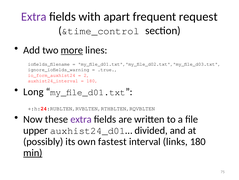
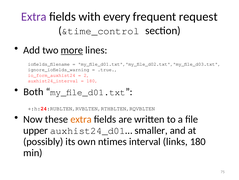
apart: apart -> every (117, 17)
Long: Long -> Both (33, 91)
extra colour: purple -> orange (81, 119)
divided: divided -> smaller (151, 130)
fastest: fastest -> ntimes (112, 141)
min underline: present -> none (33, 152)
